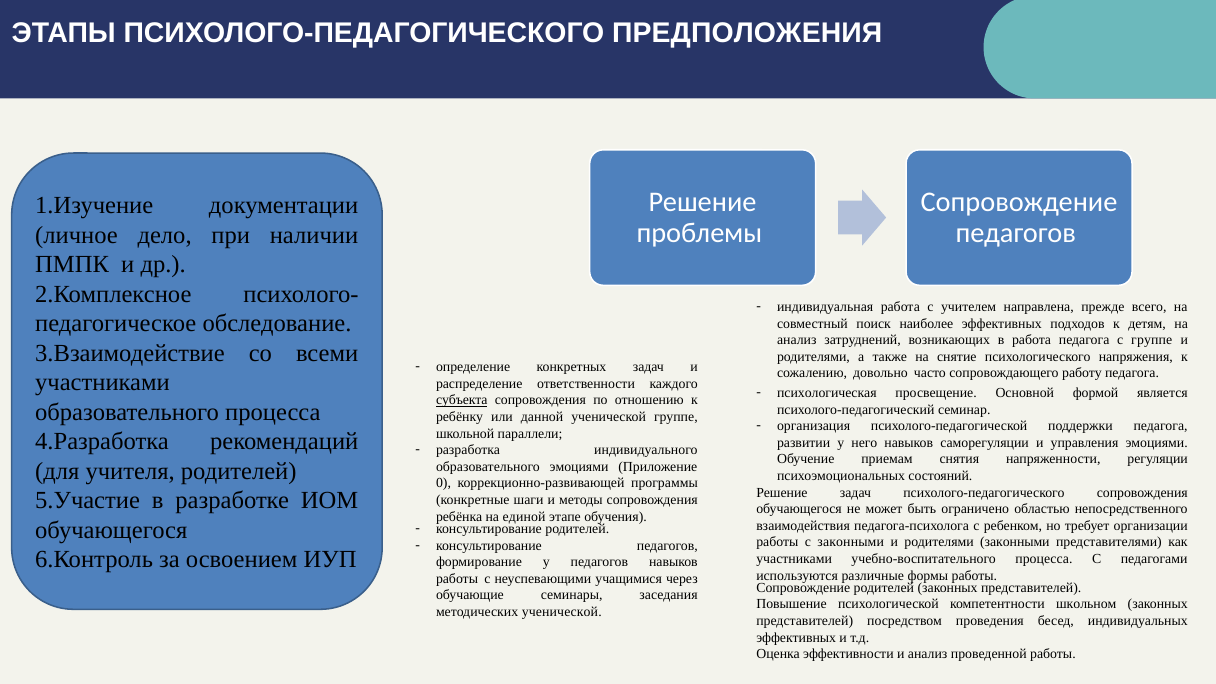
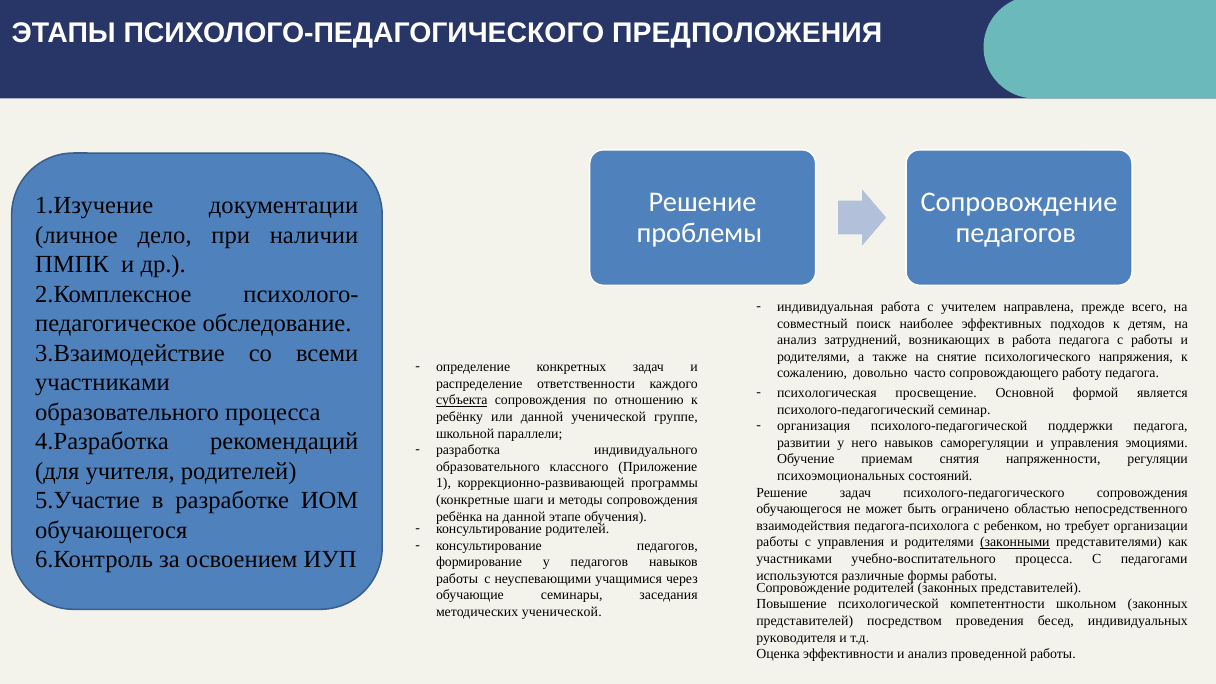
с группе: группе -> работы (1152, 340)
образовательного эмоциями: эмоциями -> классного (579, 467)
0: 0 -> 1 (443, 483)
на единой: единой -> данной (524, 517)
с законными: законными -> управления (851, 542)
законными underline: none -> present (1015, 542)
эффективных: эффективных -> руководителя (796, 638)
